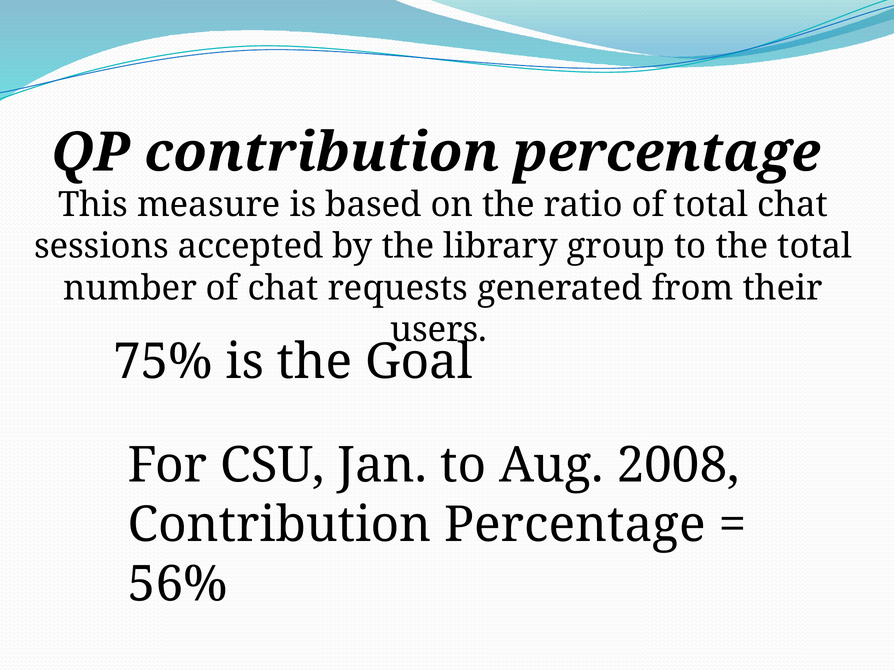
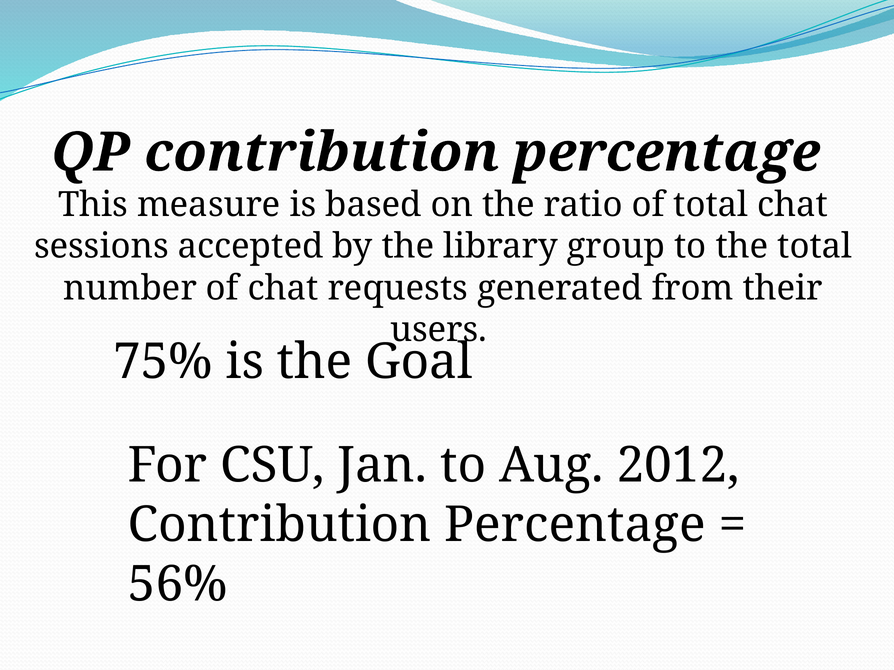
2008: 2008 -> 2012 (678, 466)
